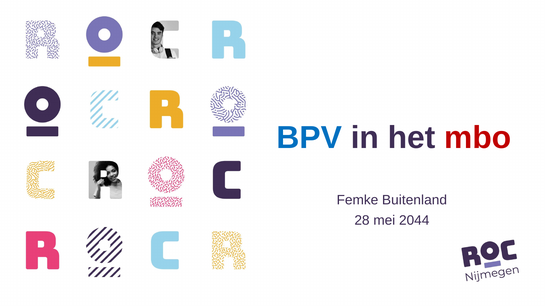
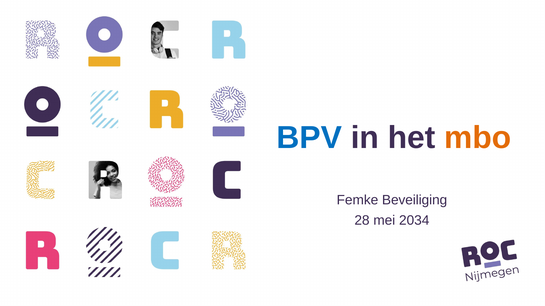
mbo colour: red -> orange (478, 138)
Buitenland: Buitenland -> Beveiliging (415, 201)
2044: 2044 -> 2034 (414, 221)
